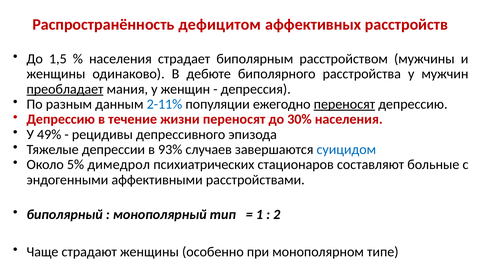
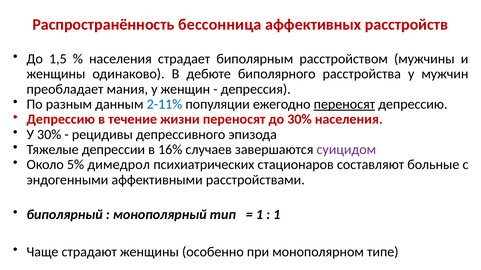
дефицитом: дефицитом -> бессонница (220, 25)
преобладает underline: present -> none (65, 89)
У 49%: 49% -> 30% (49, 135)
93%: 93% -> 16% (170, 150)
суицидом colour: blue -> purple (346, 150)
2: 2 -> 1 (277, 215)
